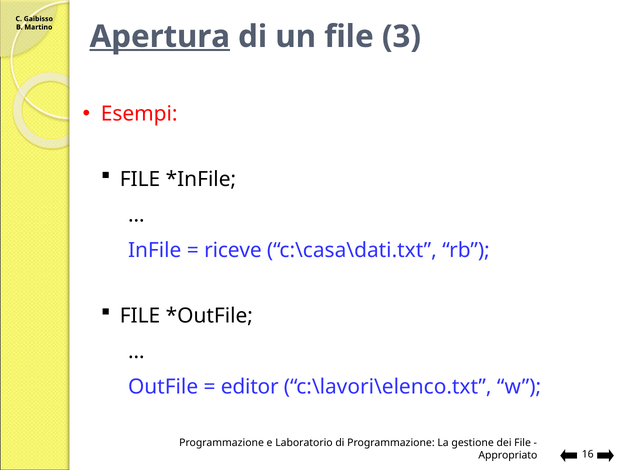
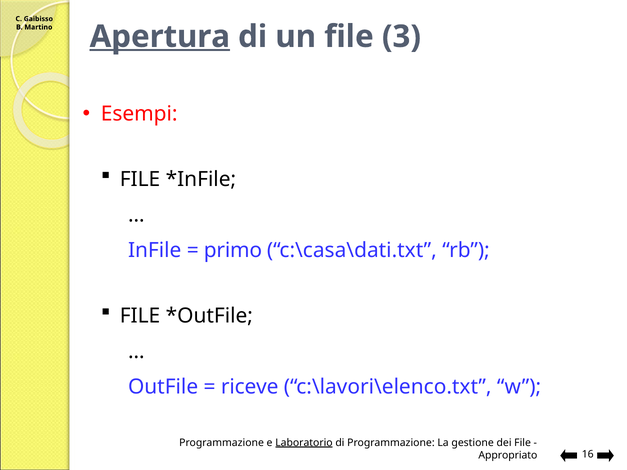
riceve: riceve -> primo (233, 250)
editor: editor -> riceve (250, 387)
Laboratorio underline: none -> present (304, 443)
